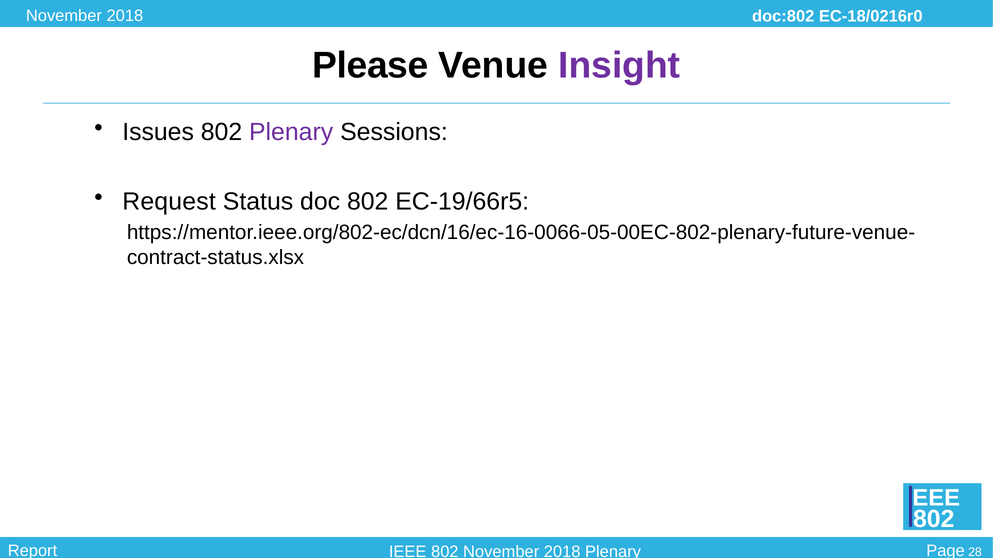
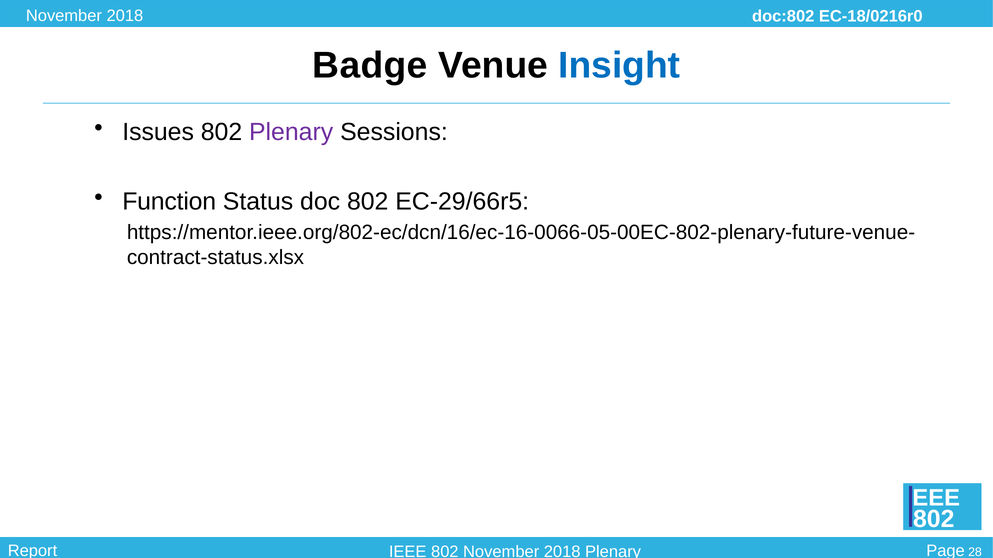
Please: Please -> Badge (370, 66)
Insight colour: purple -> blue (619, 66)
Request: Request -> Function (169, 202)
EC-19/66r5: EC-19/66r5 -> EC-29/66r5 (462, 202)
